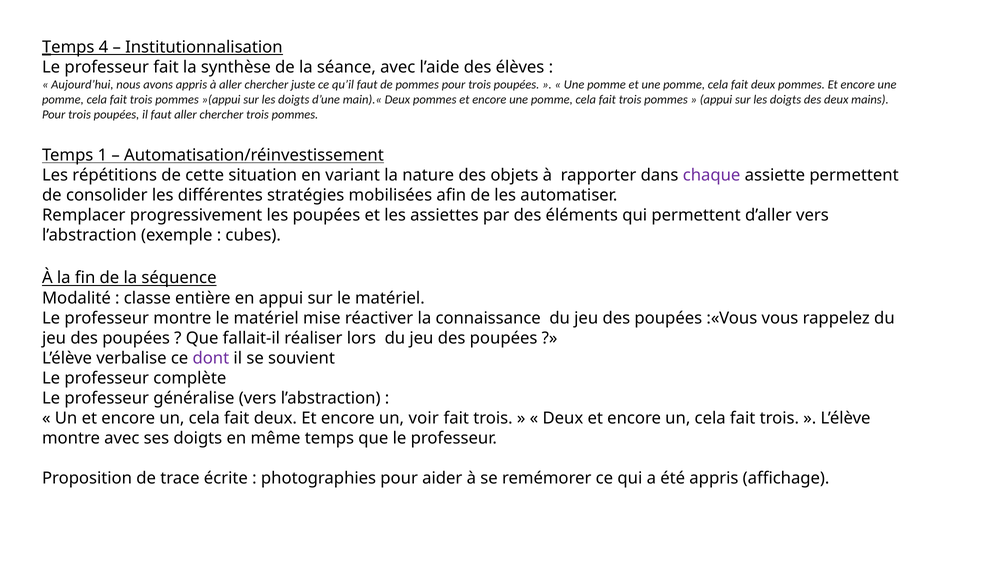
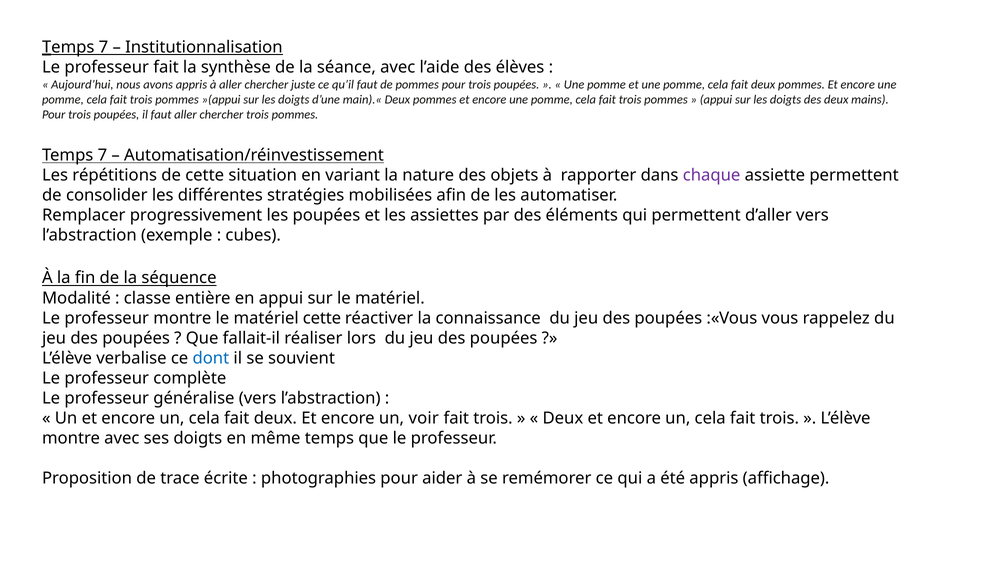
4: 4 -> 7 (103, 47)
Temps 1: 1 -> 7 (102, 155)
matériel mise: mise -> cette (322, 318)
dont colour: purple -> blue (211, 358)
